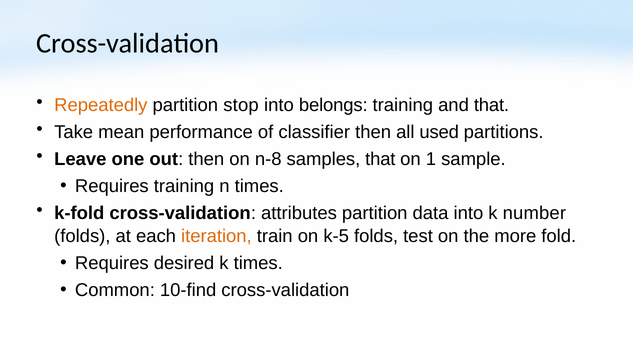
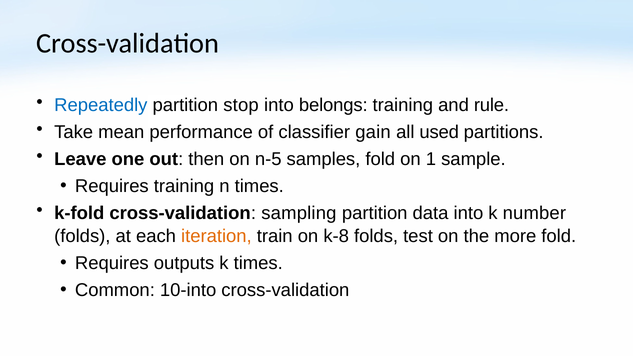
Repeatedly colour: orange -> blue (101, 105)
and that: that -> rule (491, 105)
classifier then: then -> gain (373, 132)
n-8: n-8 -> n-5 (268, 159)
samples that: that -> fold (380, 159)
attributes: attributes -> sampling (299, 213)
k-5: k-5 -> k-8 (336, 236)
desired: desired -> outputs (184, 263)
10-find: 10-find -> 10-into (188, 290)
